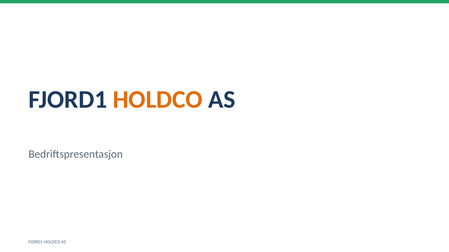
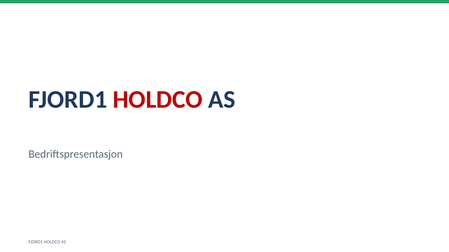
HOLDCO colour: orange -> red (158, 100)
